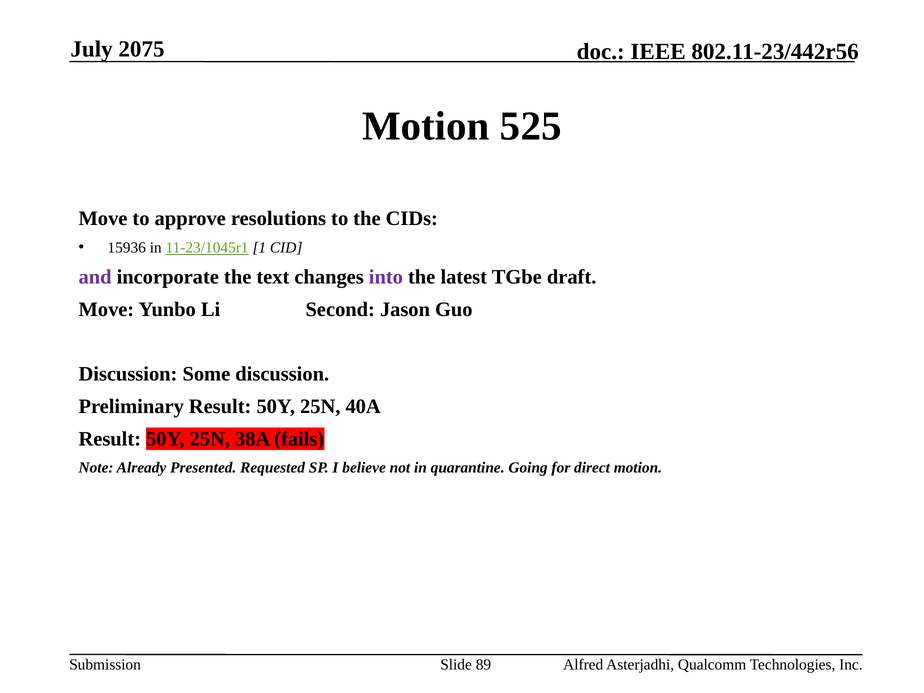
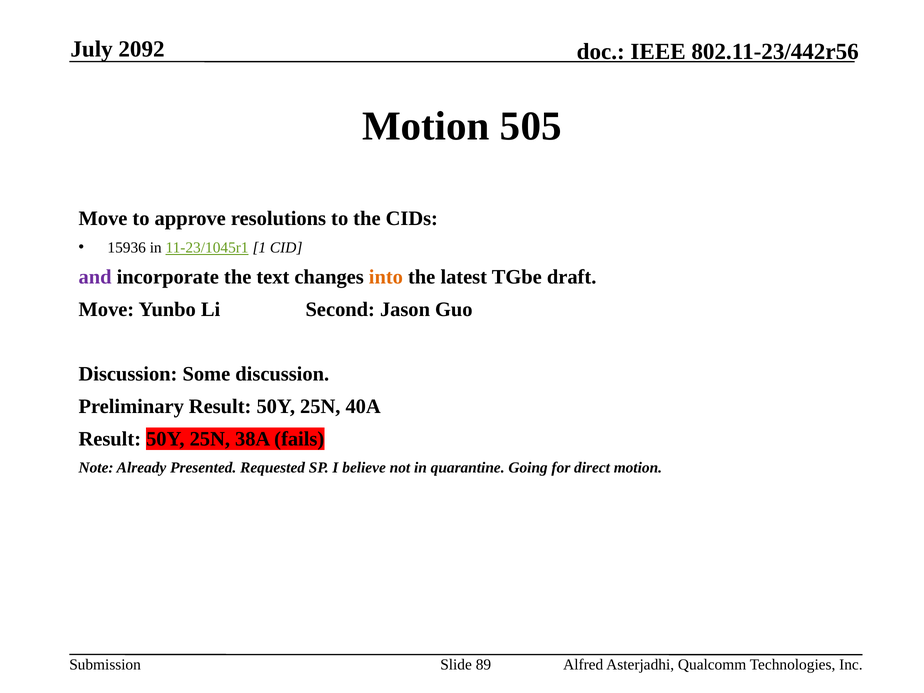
2075: 2075 -> 2092 (142, 49)
525: 525 -> 505 (531, 126)
into colour: purple -> orange (386, 277)
